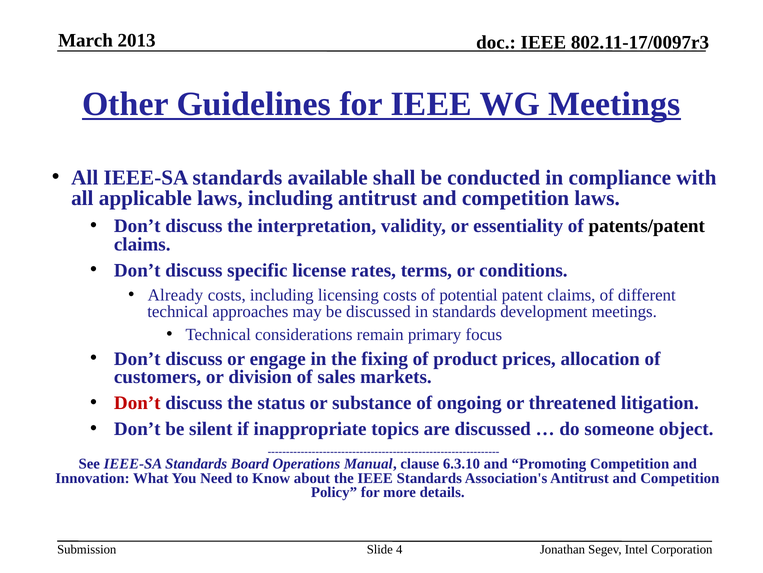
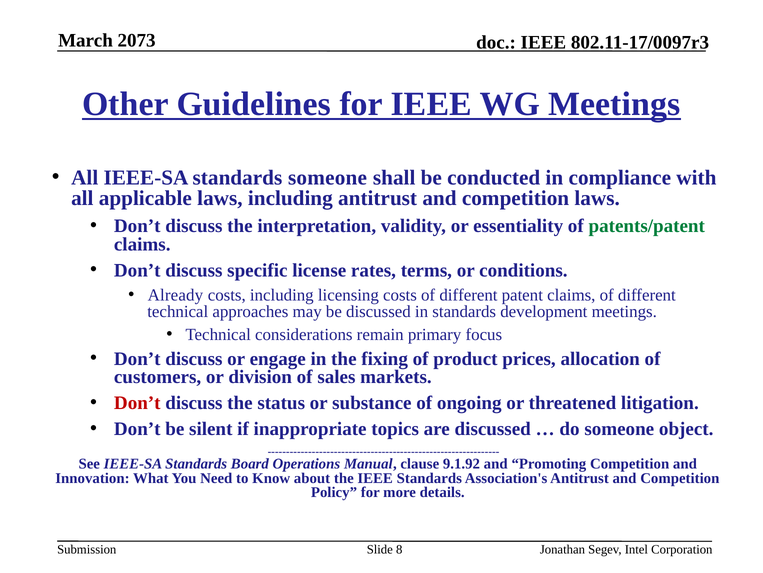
2013: 2013 -> 2073 (137, 40)
standards available: available -> someone (327, 177)
patents/patent colour: black -> green (647, 226)
costs of potential: potential -> different (468, 295)
6.3.10: 6.3.10 -> 9.1.92 (461, 463)
4: 4 -> 8 (399, 549)
